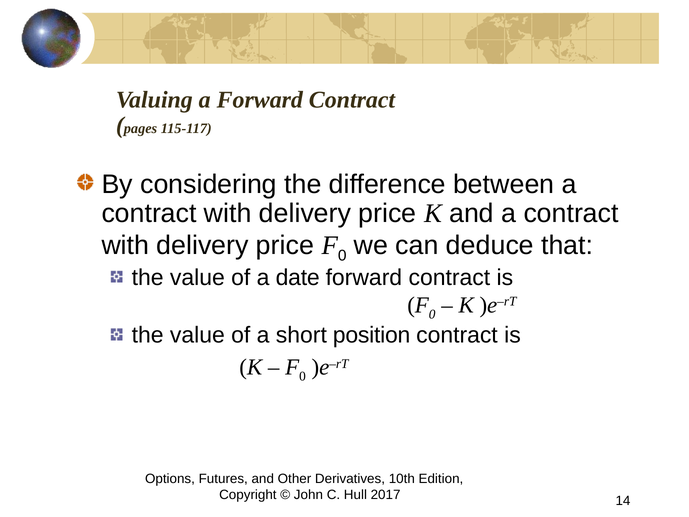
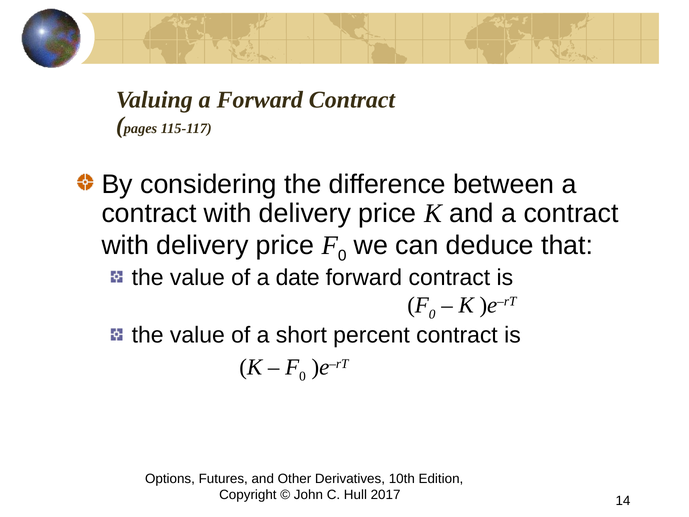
position: position -> percent (372, 335)
